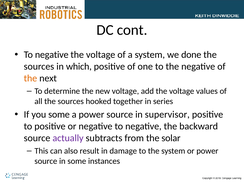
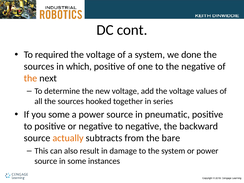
negative: negative -> required (52, 55)
supervisor: supervisor -> pneumatic (167, 115)
actually colour: purple -> orange (68, 138)
solar: solar -> bare (171, 138)
